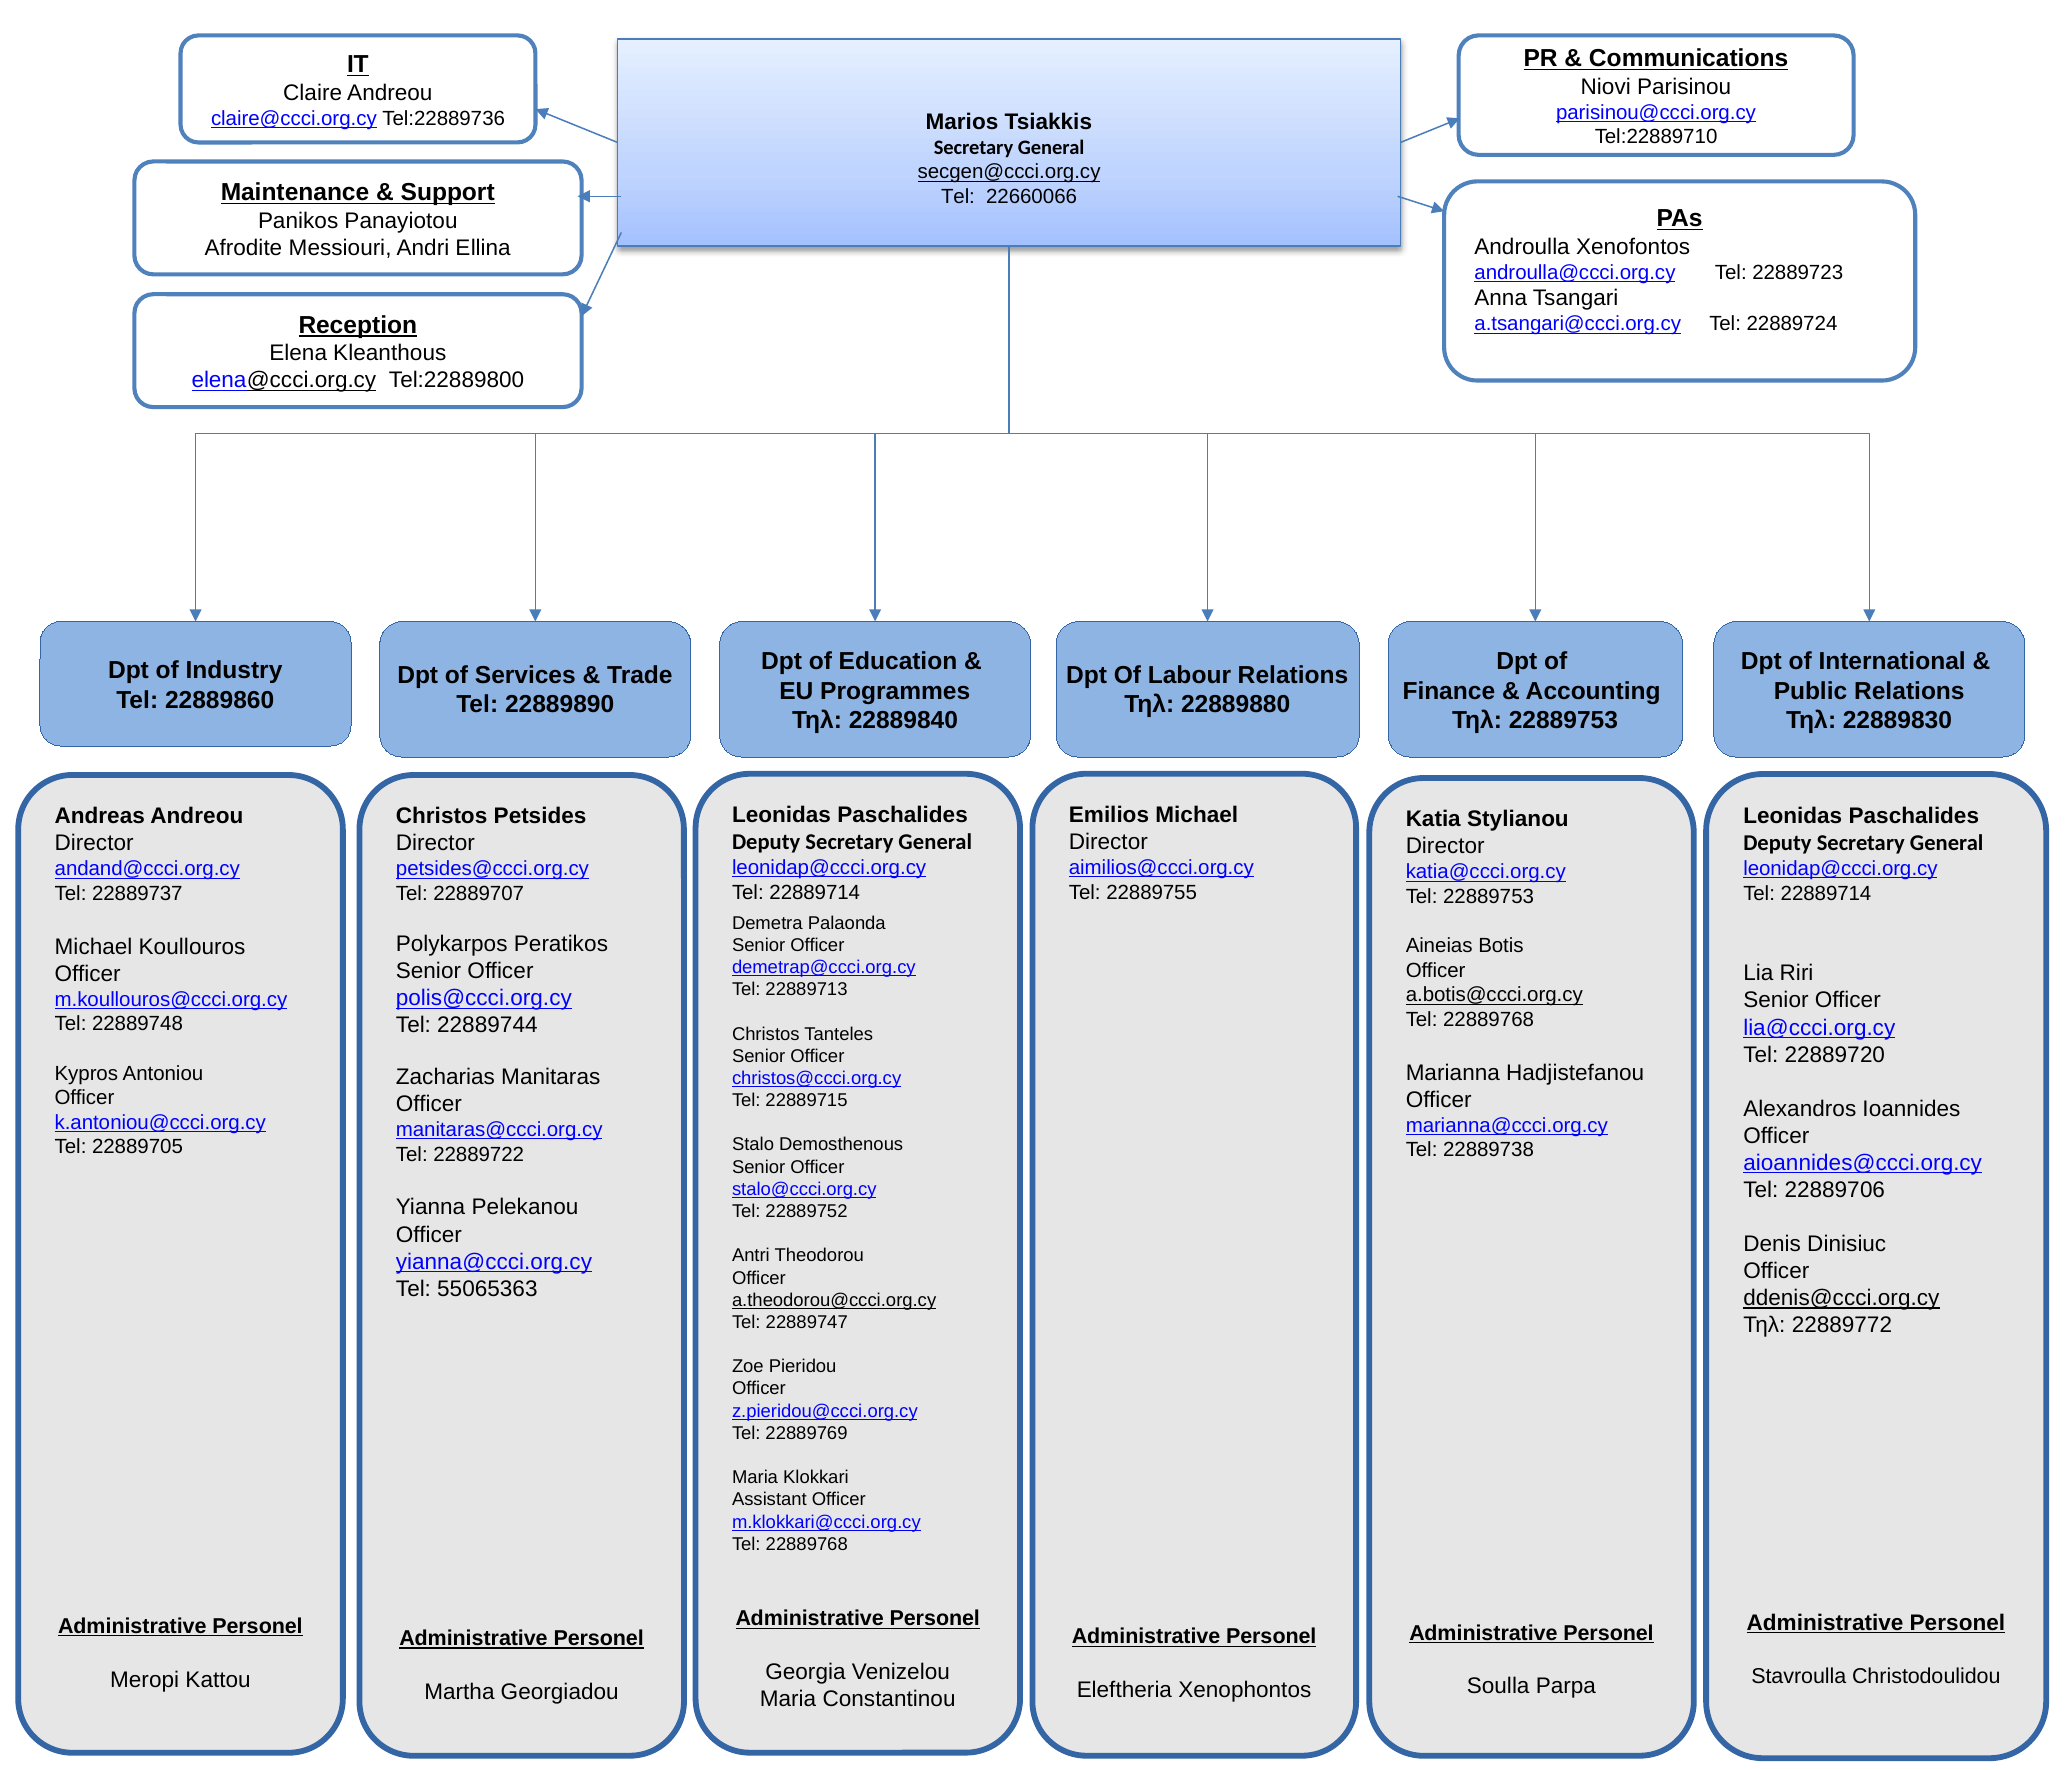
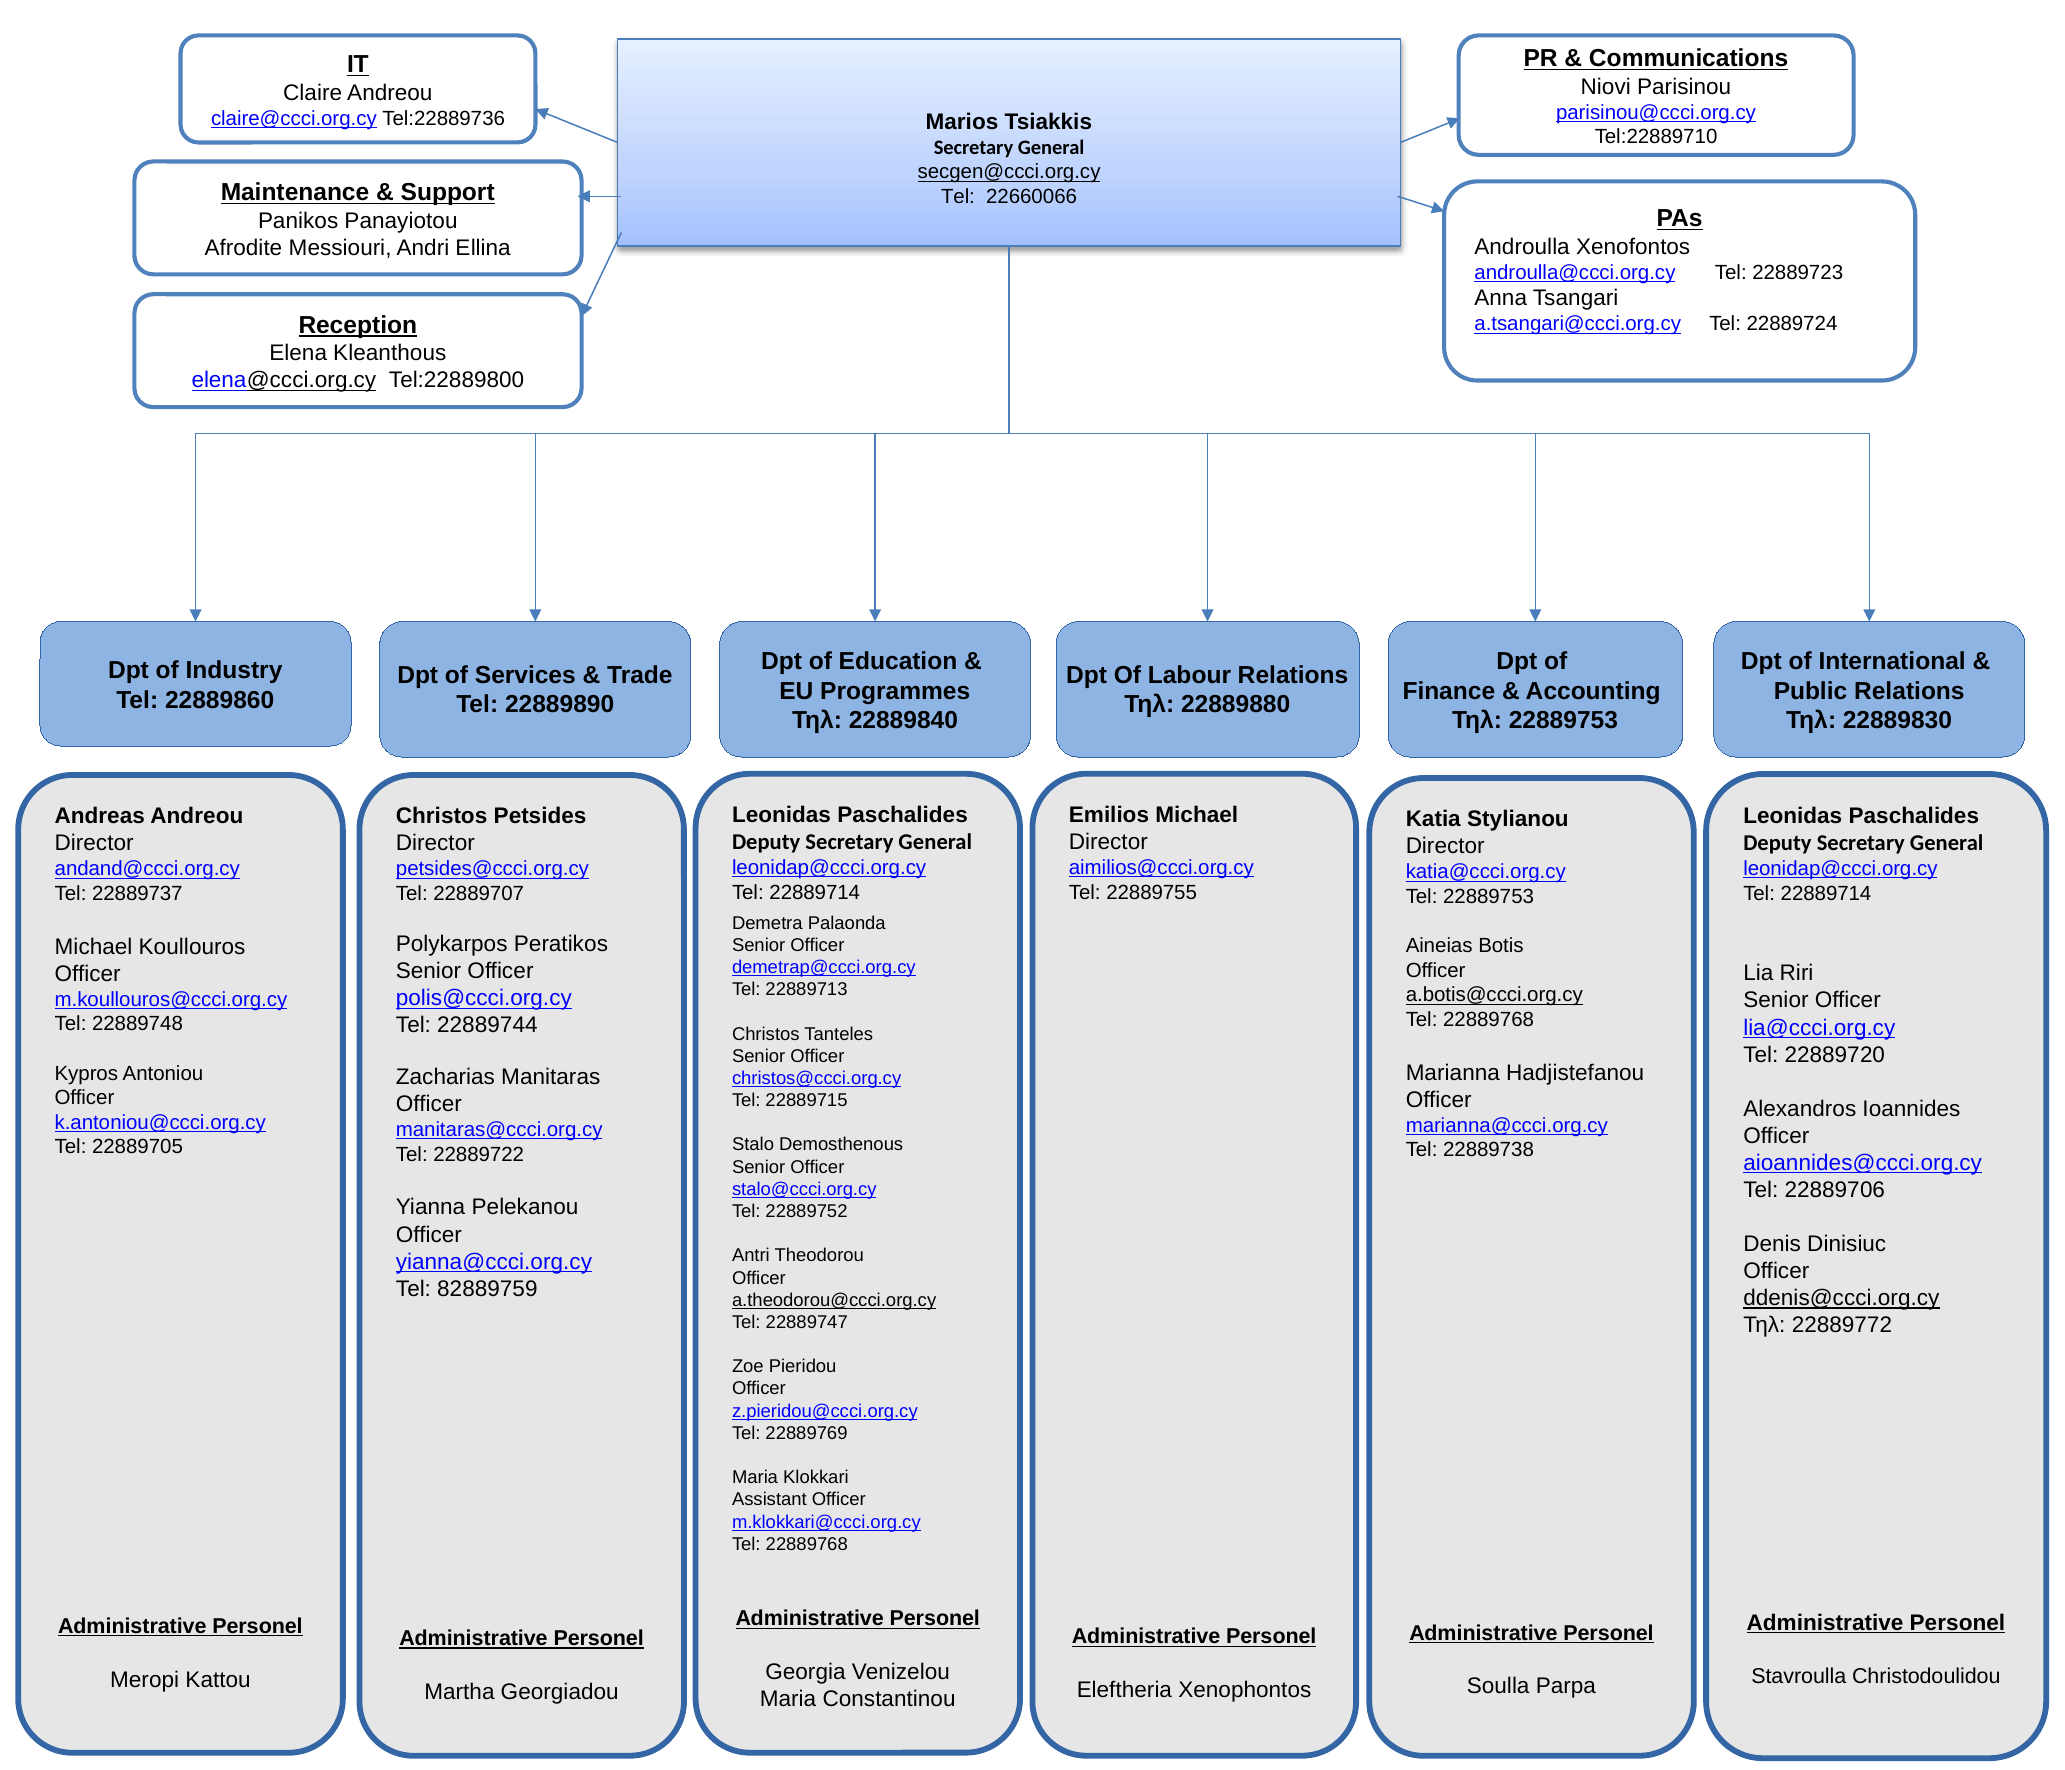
55065363: 55065363 -> 82889759 (487, 1289)
